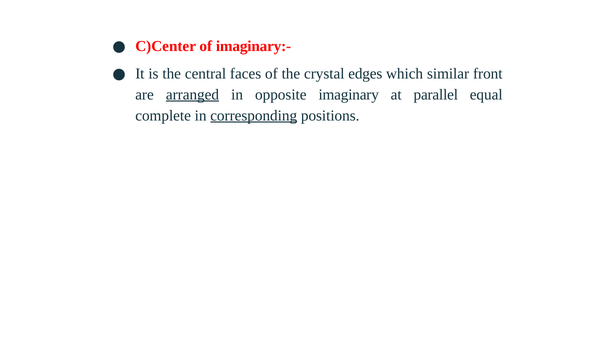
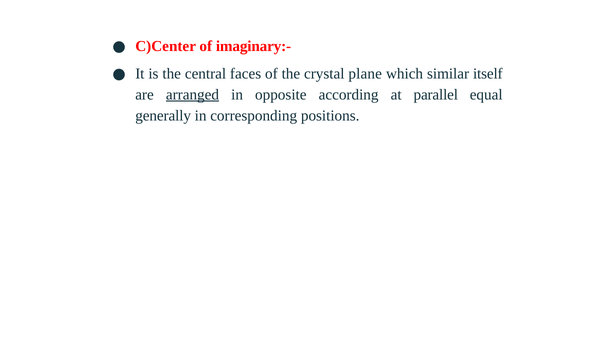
edges: edges -> plane (365, 74)
front: front -> itself (488, 74)
imaginary: imaginary -> according (349, 95)
complete: complete -> generally (163, 116)
corresponding underline: present -> none (254, 116)
